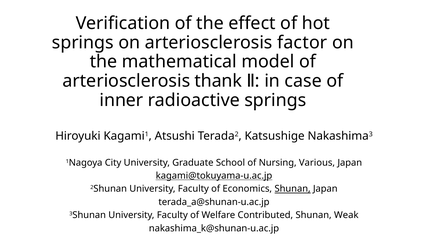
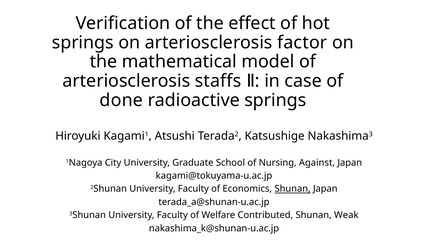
thank: thank -> staffs (218, 81)
inner: inner -> done (121, 100)
Various: Various -> Against (317, 162)
kagami@tokuyama-u.ac.jp underline: present -> none (214, 176)
